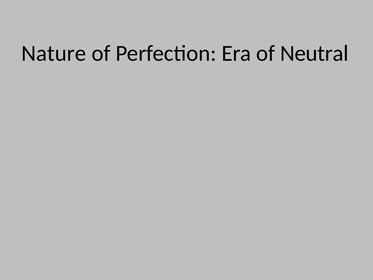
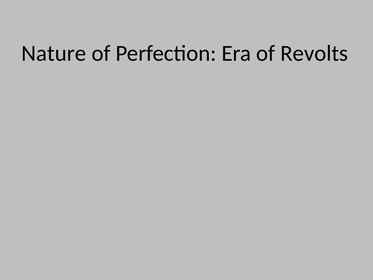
Neutral: Neutral -> Revolts (314, 53)
